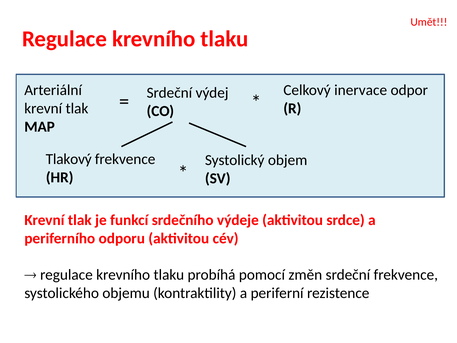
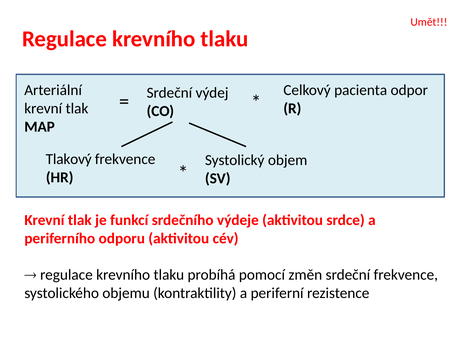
inervace: inervace -> pacienta (361, 90)
